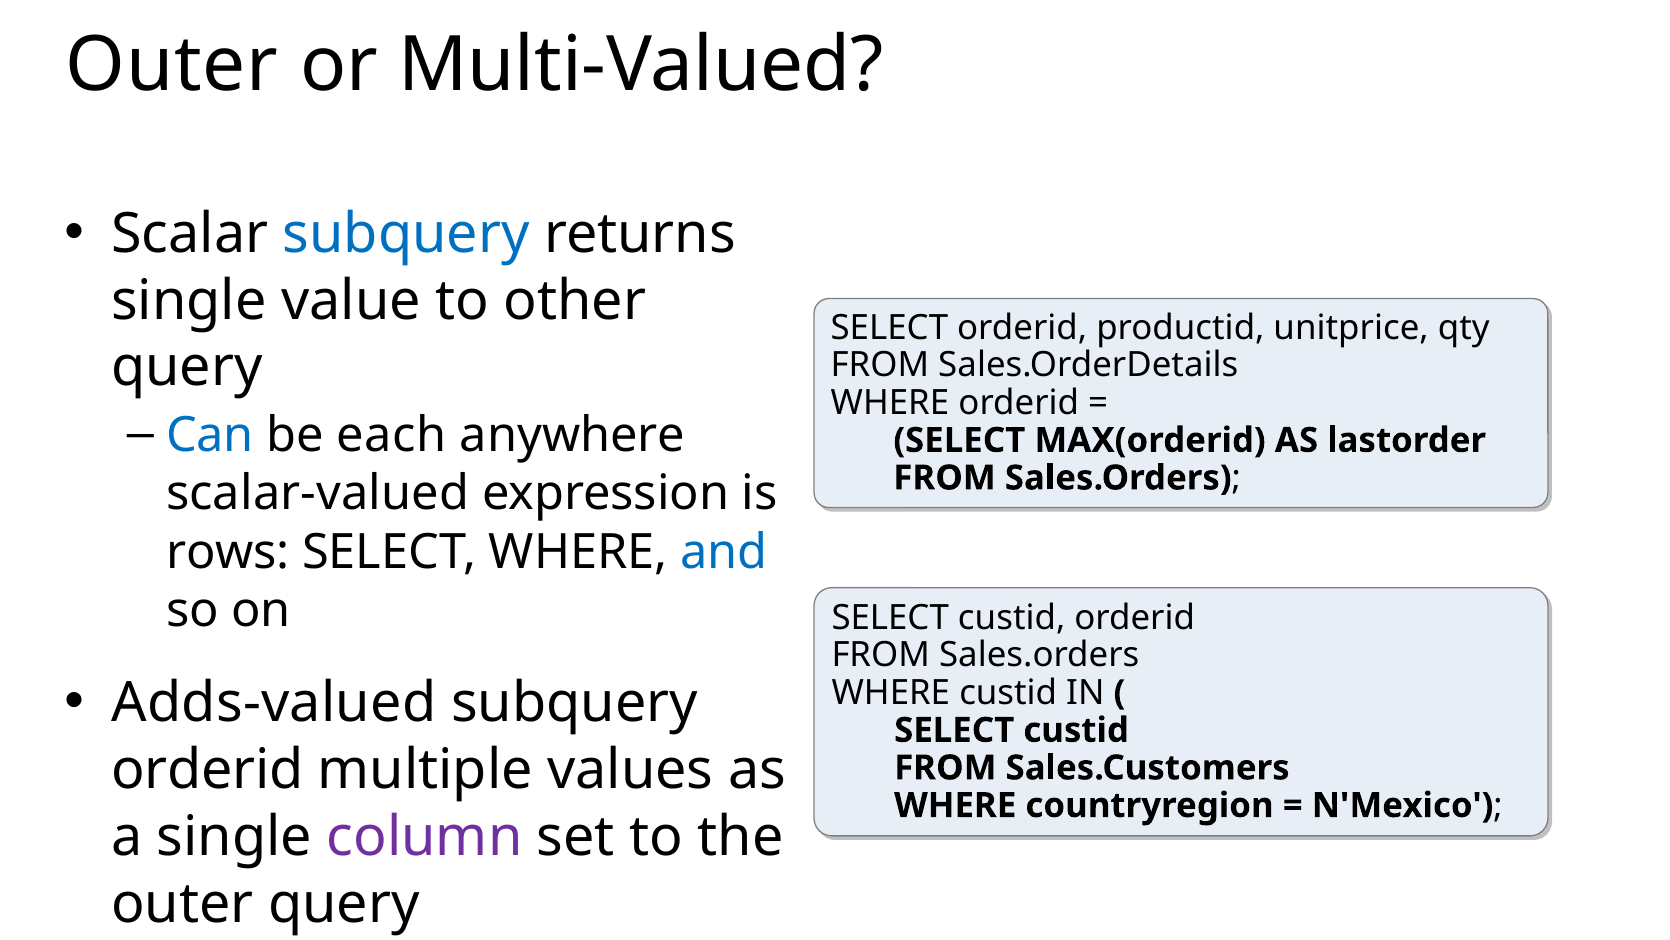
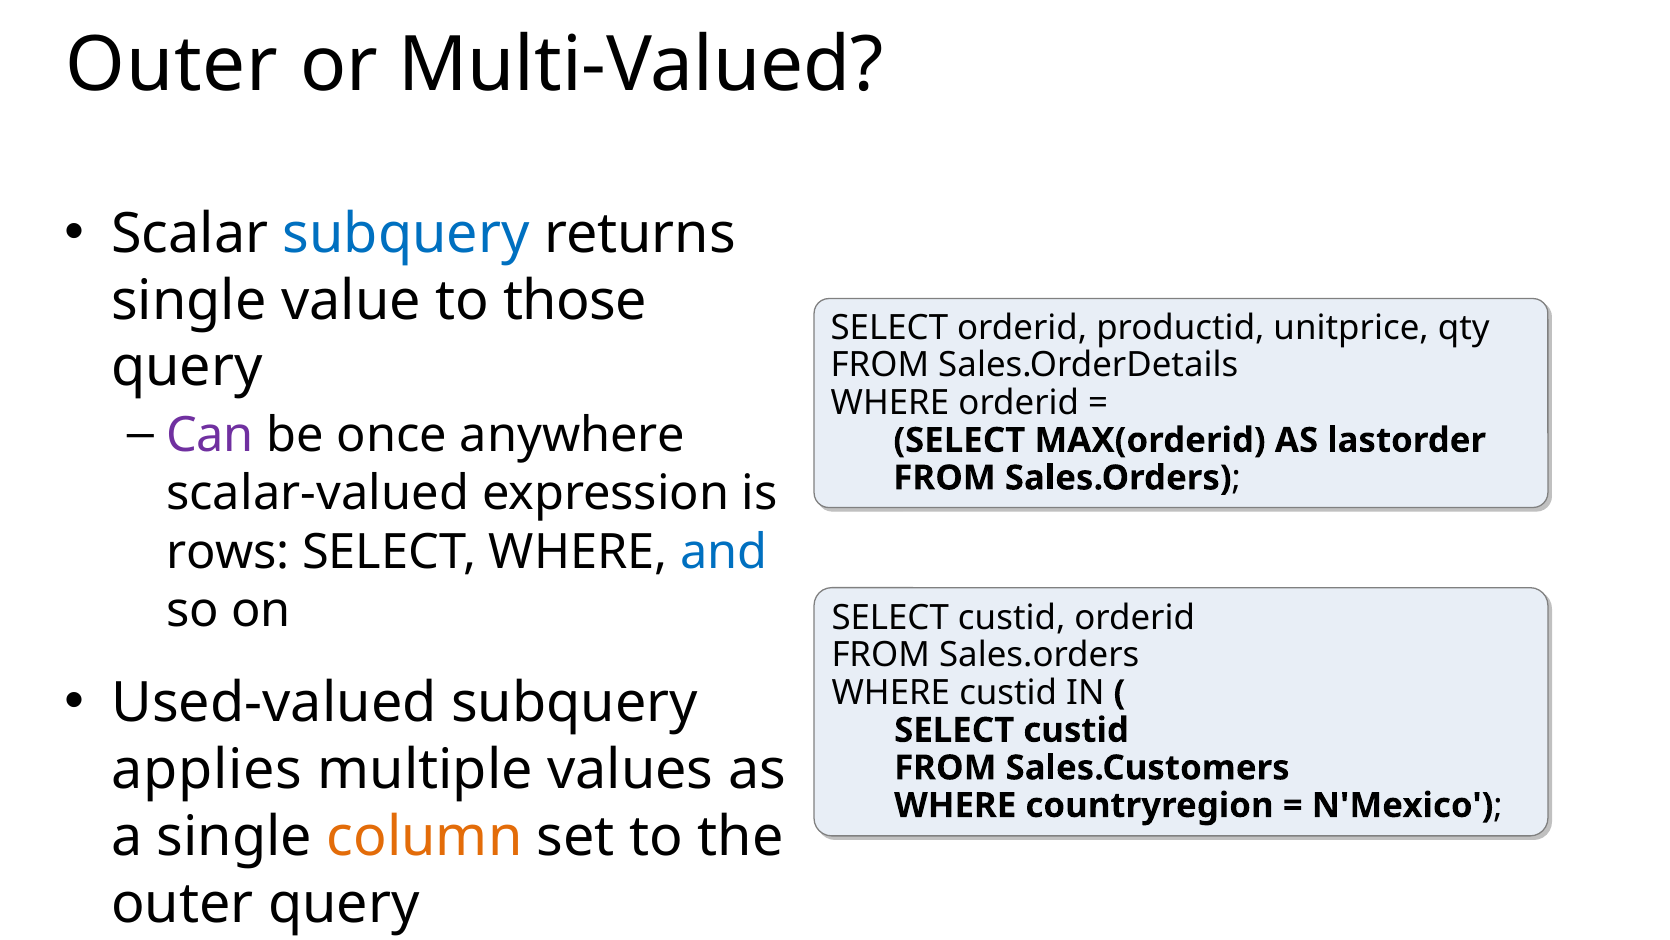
other: other -> those (575, 300)
Can colour: blue -> purple (210, 435)
each: each -> once (392, 435)
Adds-valued: Adds-valued -> Used-valued (274, 703)
orderid: orderid -> applies (207, 770)
column colour: purple -> orange (425, 836)
